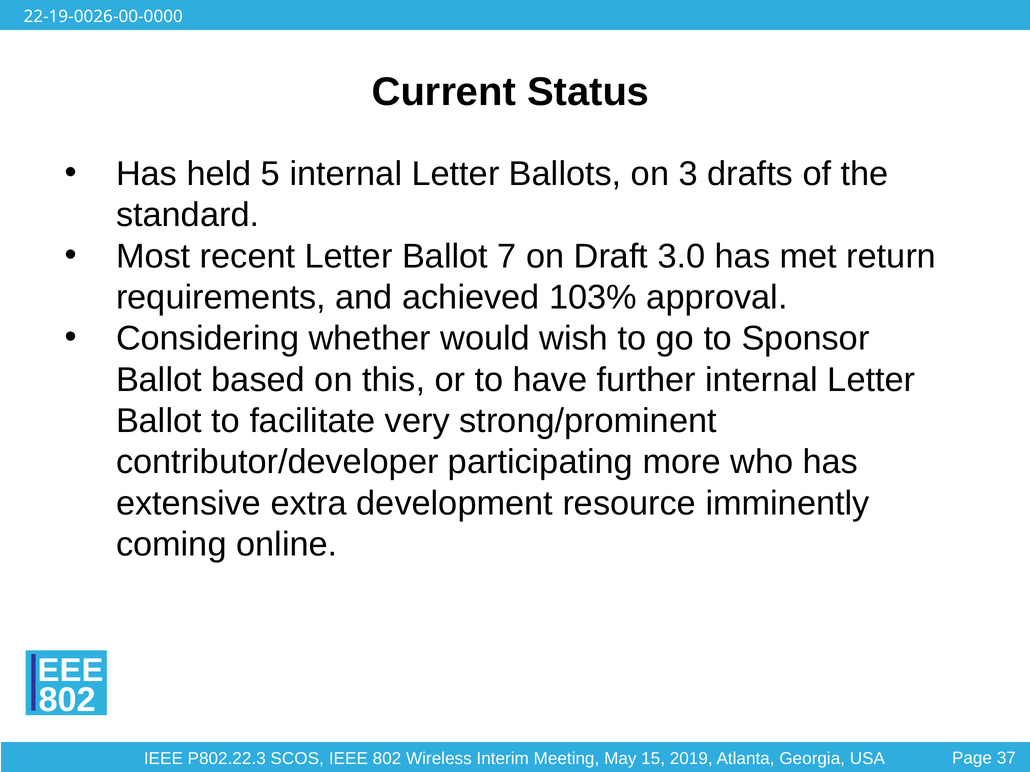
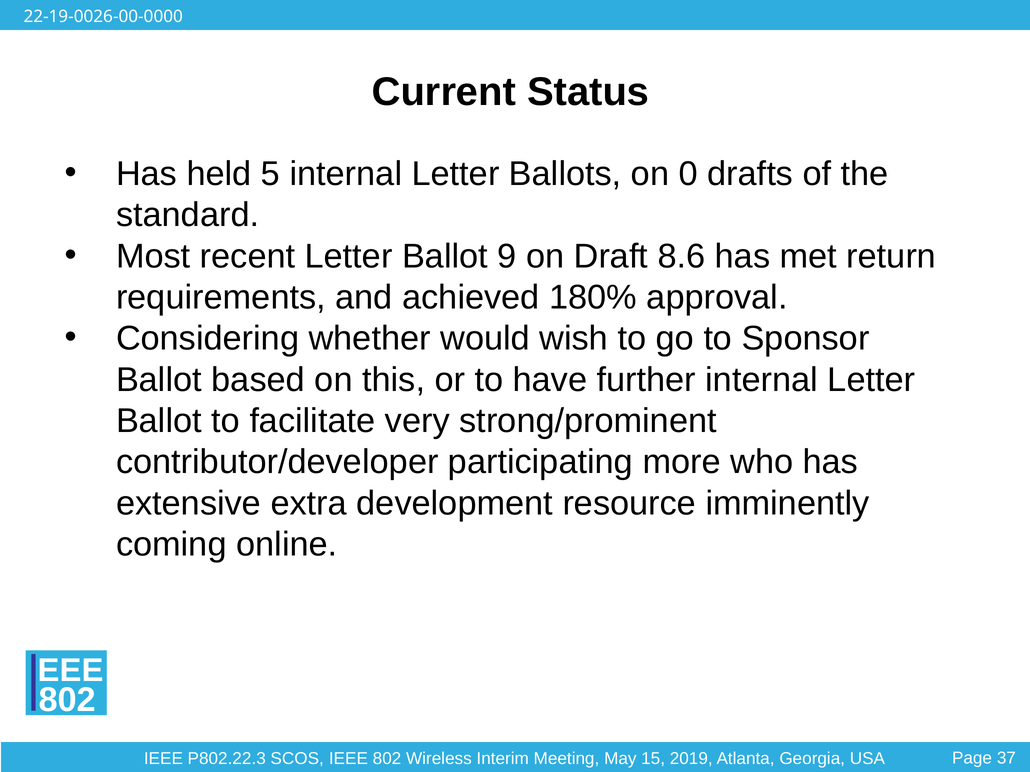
3: 3 -> 0 (688, 174)
7: 7 -> 9 (507, 256)
3.0: 3.0 -> 8.6 (681, 256)
103%: 103% -> 180% (593, 298)
